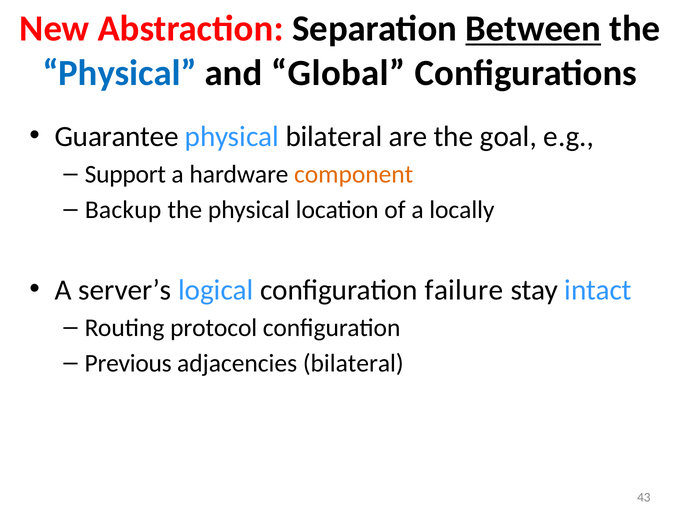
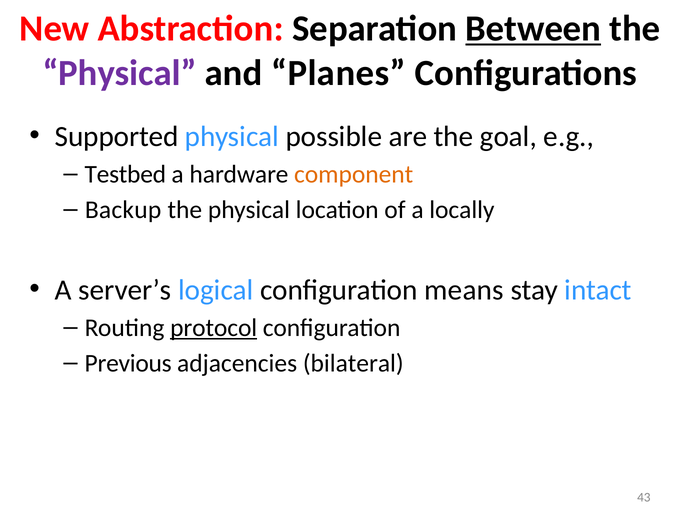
Physical colour: blue -> purple (120, 73)
Global: Global -> Planes (338, 73)
Guarantee: Guarantee -> Supported (117, 136)
physical bilateral: bilateral -> possible (334, 136)
Support: Support -> Testbed (125, 174)
failure: failure -> means (464, 290)
protocol underline: none -> present (214, 328)
